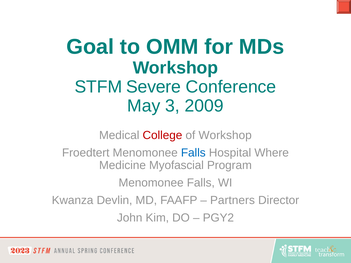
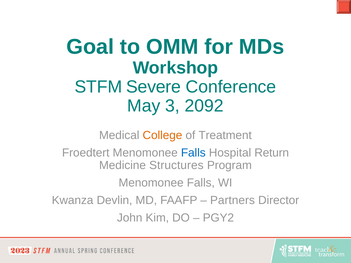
2009: 2009 -> 2092 (204, 106)
College colour: red -> orange (162, 135)
of Workshop: Workshop -> Treatment (225, 135)
Where: Where -> Return (272, 153)
Myofascial: Myofascial -> Structures (176, 165)
